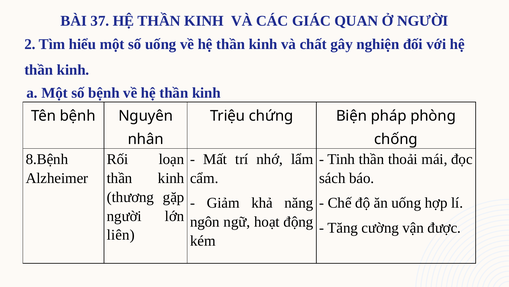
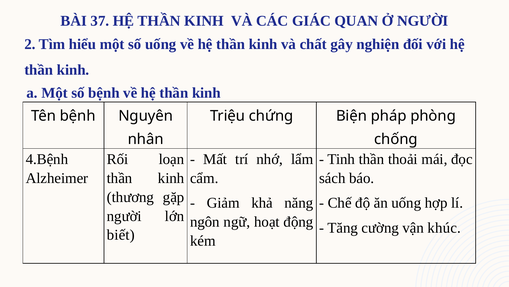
8.Bệnh: 8.Bệnh -> 4.Bệnh (47, 159)
được: được -> khúc (444, 227)
liên: liên -> biết (121, 234)
